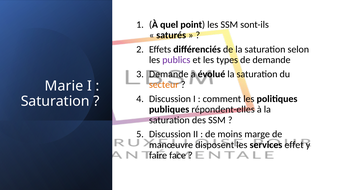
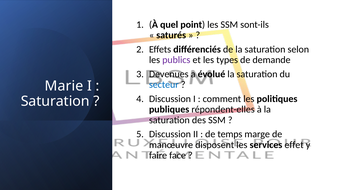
Demande: Demande -> Devenues (169, 74)
secteur colour: orange -> blue (164, 85)
moins: moins -> temps (230, 135)
